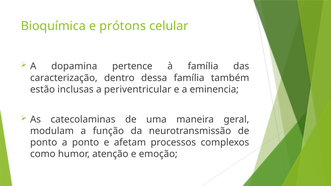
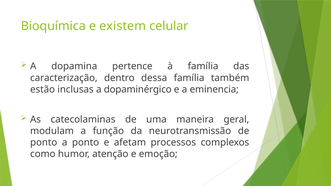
prótons: prótons -> existem (123, 26)
periventricular: periventricular -> dopaminérgico (138, 89)
